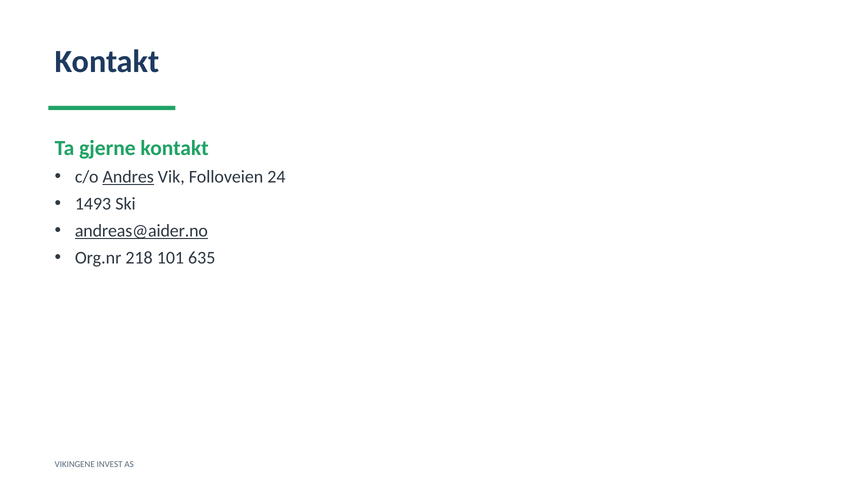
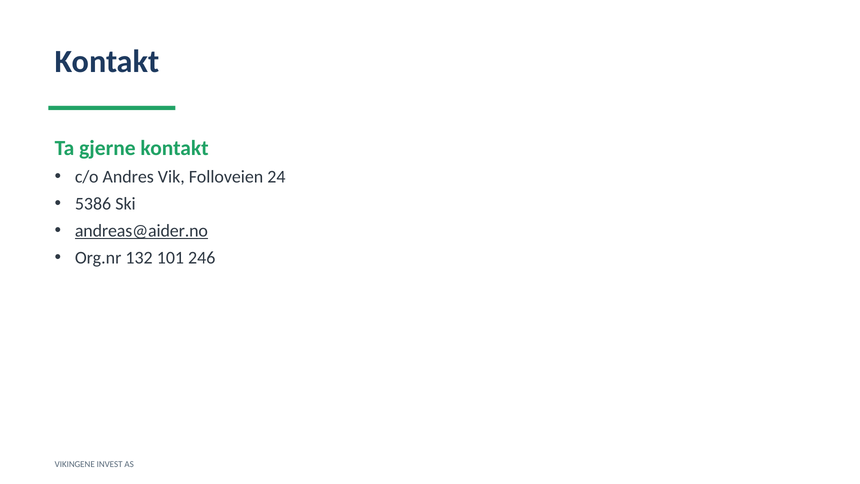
Andres underline: present -> none (128, 177)
1493: 1493 -> 5386 (93, 204)
218: 218 -> 132 (139, 258)
635: 635 -> 246 (202, 258)
